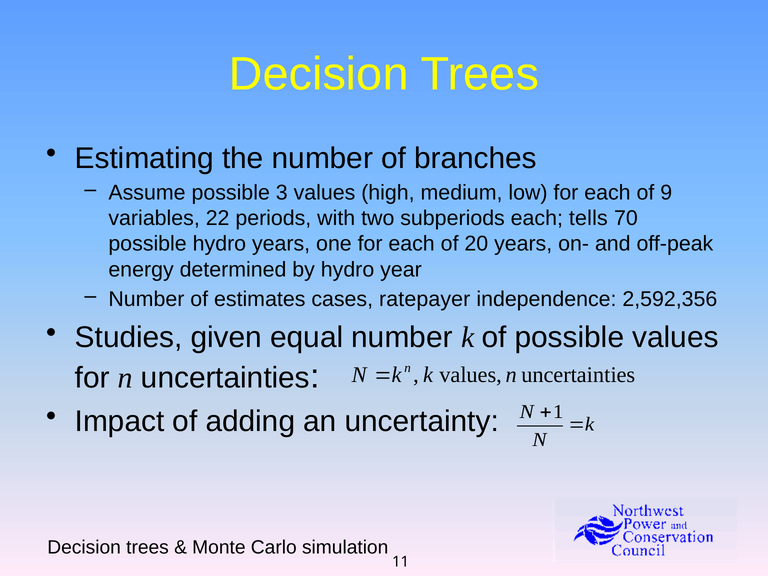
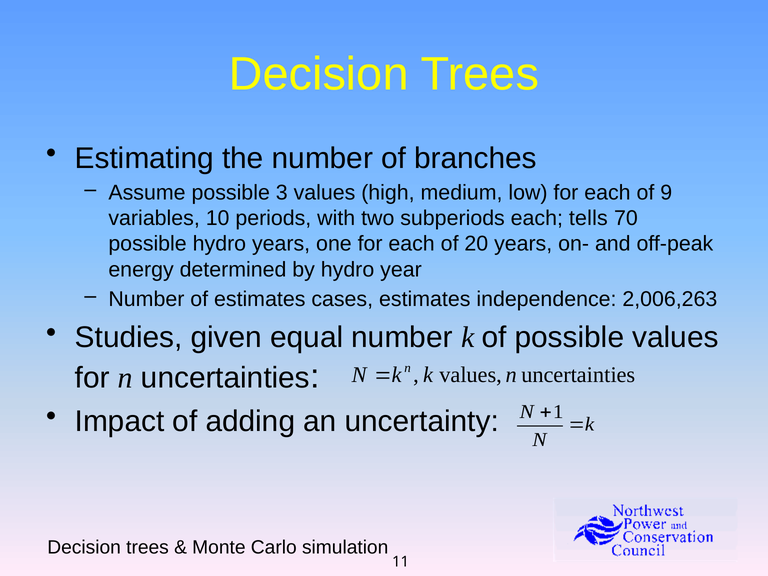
22: 22 -> 10 (218, 218)
cases ratepayer: ratepayer -> estimates (425, 299)
2,592,356: 2,592,356 -> 2,006,263 (670, 299)
